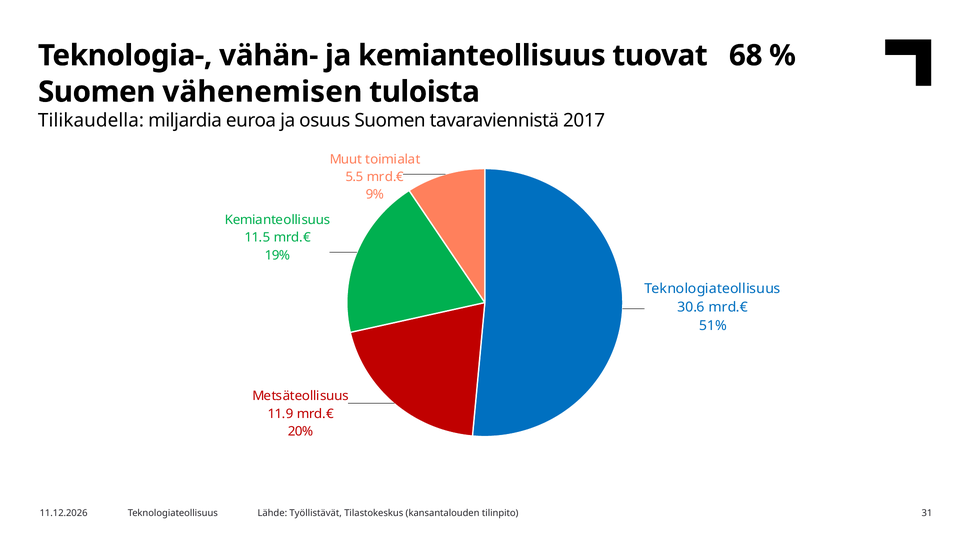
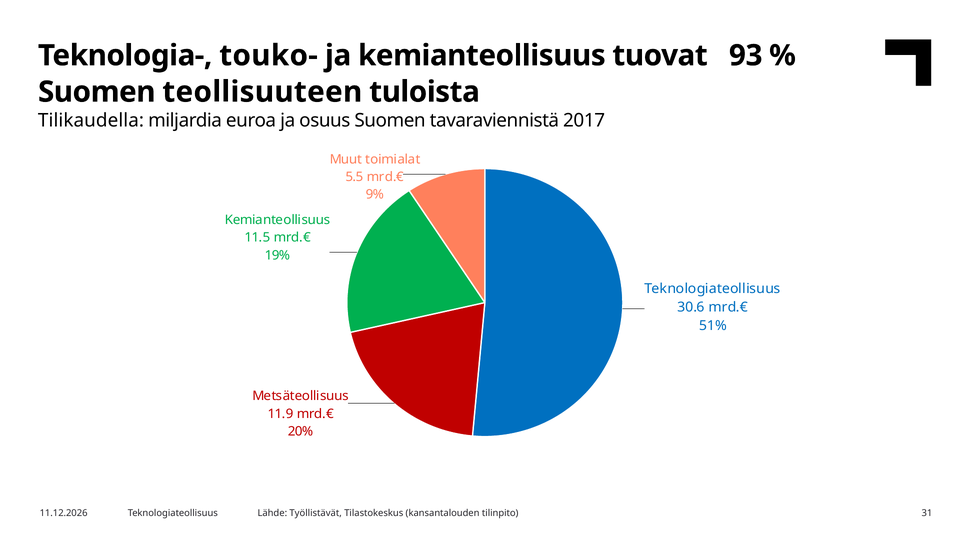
vähän-: vähän- -> touko- (269, 56)
68: 68 -> 93 (746, 56)
vähenemisen: vähenemisen -> teollisuuteen (262, 92)
